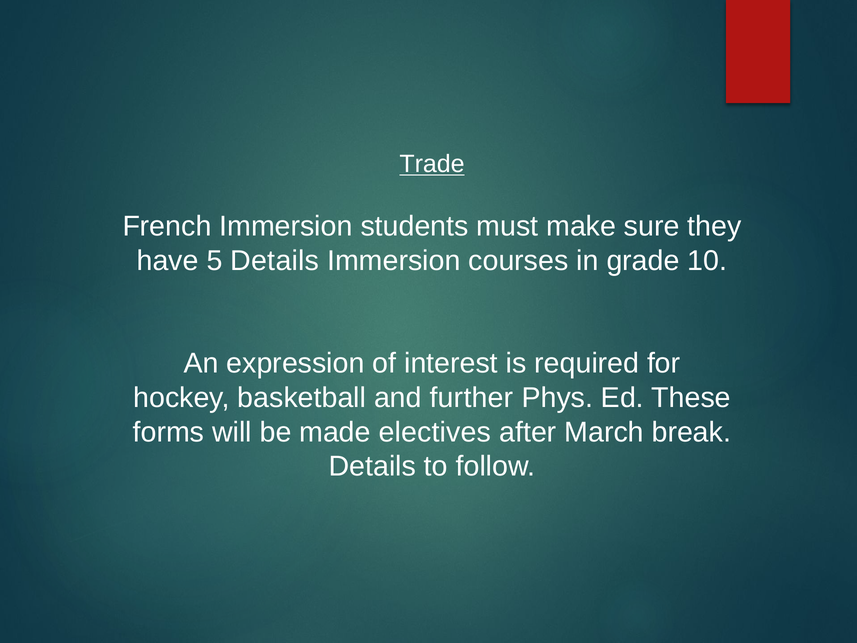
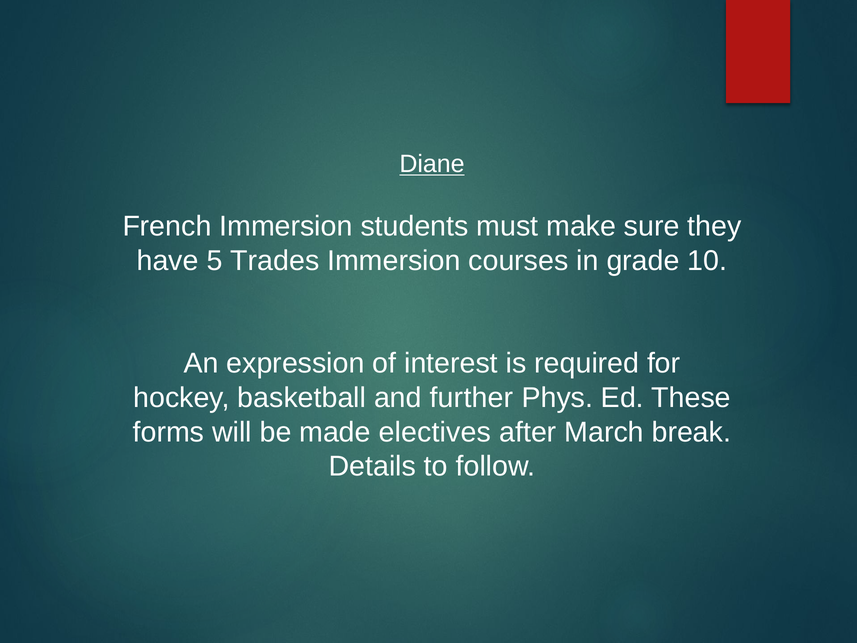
Trade: Trade -> Diane (432, 164)
5 Details: Details -> Trades (275, 261)
